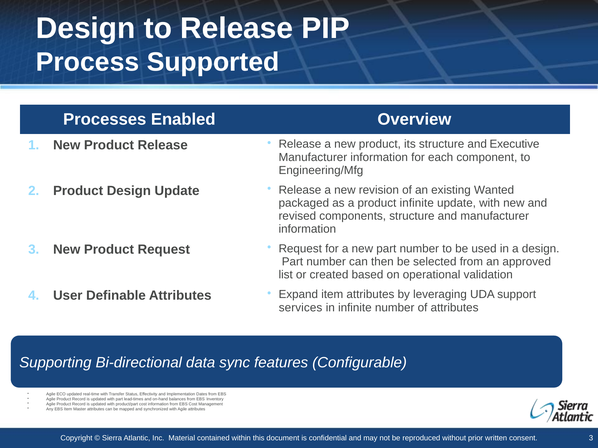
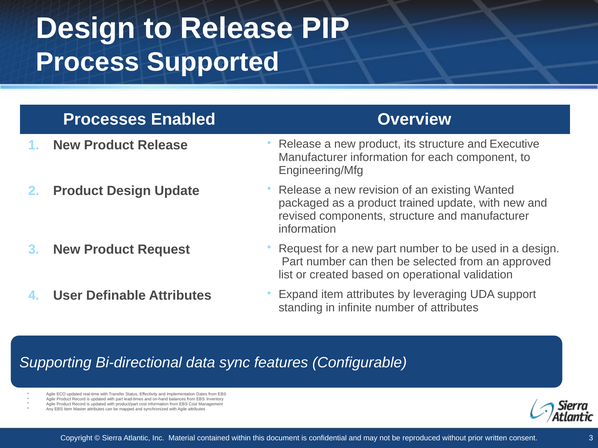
product infinite: infinite -> trained (417, 203)
services: services -> standing (301, 308)
